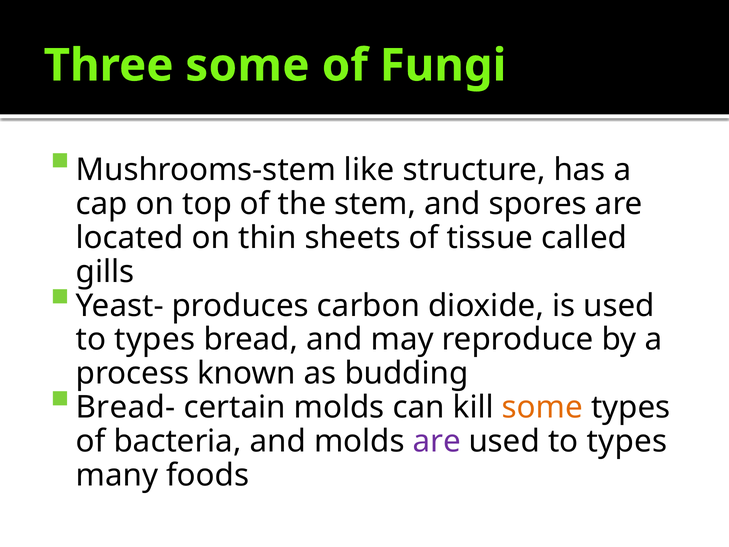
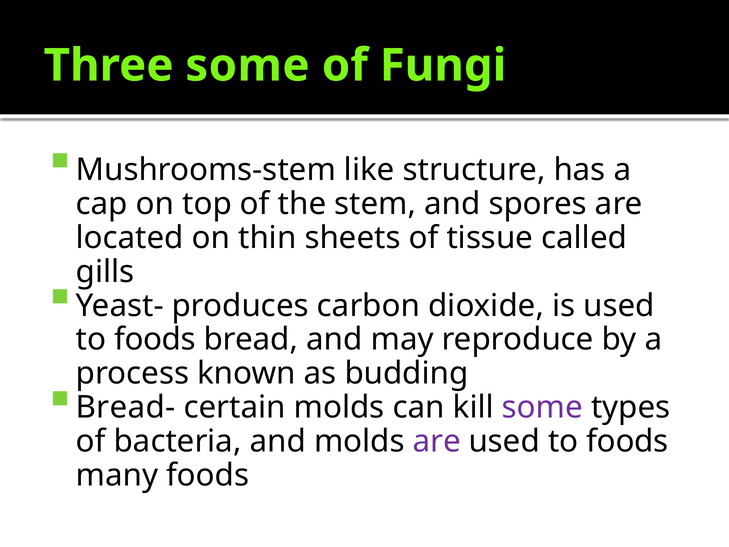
types: types -> foods (155, 339)
some colour: orange -> purple (542, 407)
types: types -> foods (627, 441)
